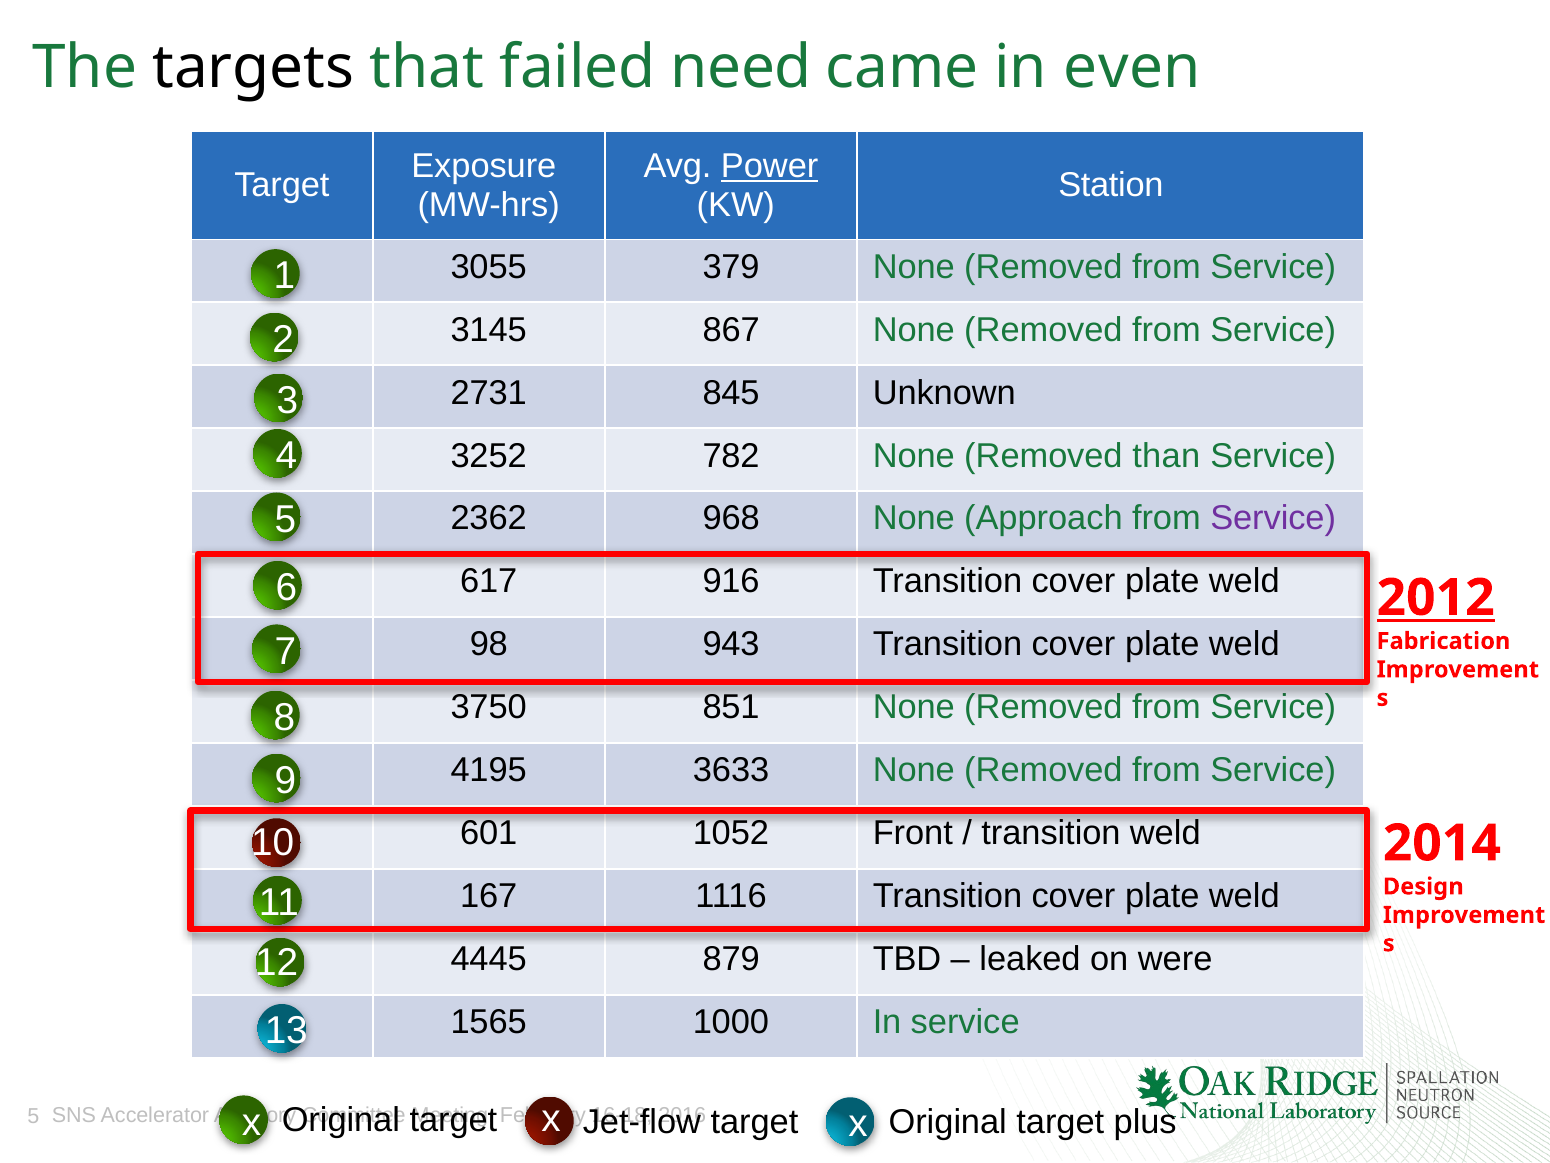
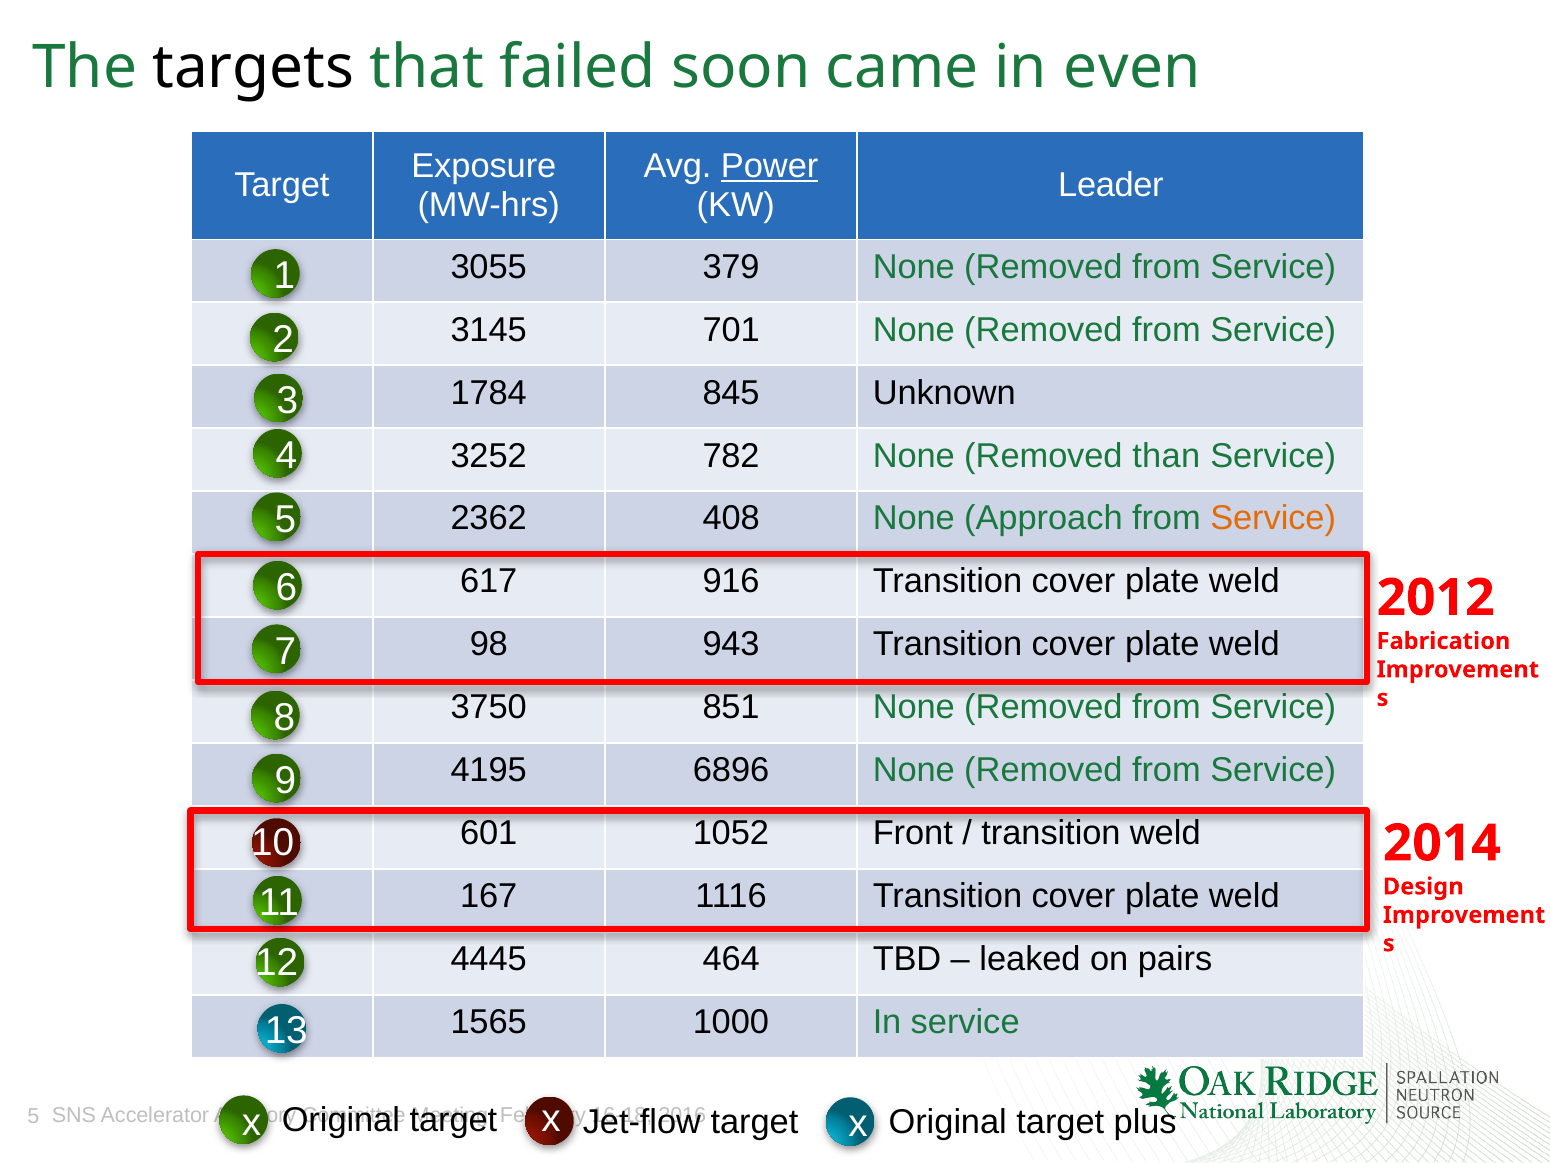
need: need -> soon (741, 67)
Station: Station -> Leader (1111, 186)
867: 867 -> 701 (731, 330)
2731: 2731 -> 1784 (489, 393)
968: 968 -> 408 (731, 518)
Service colour: purple -> orange (1273, 518)
2012 underline: present -> none (1436, 598)
3633: 3633 -> 6896 (731, 770)
879: 879 -> 464 (731, 959)
were: were -> pairs (1175, 959)
